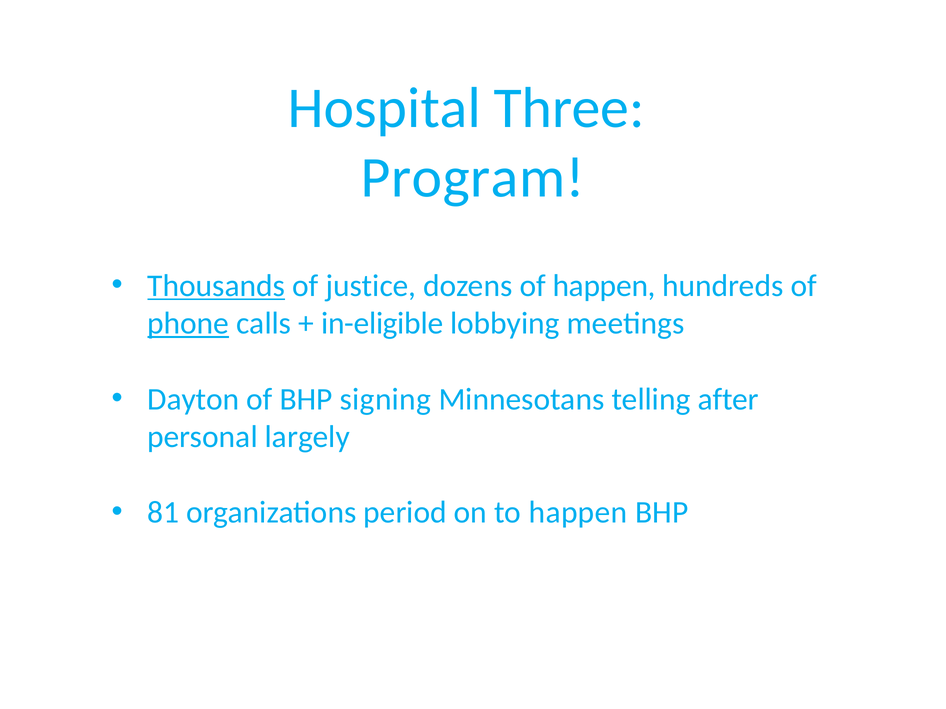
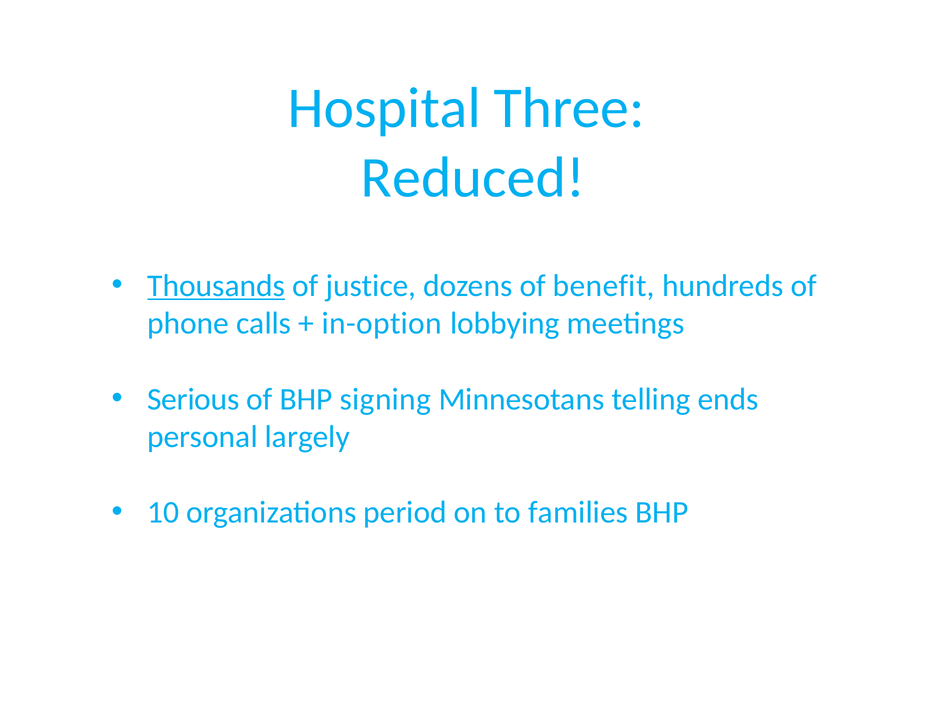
Program: Program -> Reduced (473, 178)
of happen: happen -> benefit (604, 286)
phone underline: present -> none (188, 324)
in-eligible: in-eligible -> in-option (382, 324)
Dayton: Dayton -> Serious (193, 399)
after: after -> ends (728, 399)
81: 81 -> 10 (163, 513)
to happen: happen -> families (578, 513)
